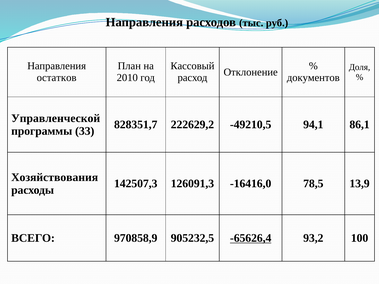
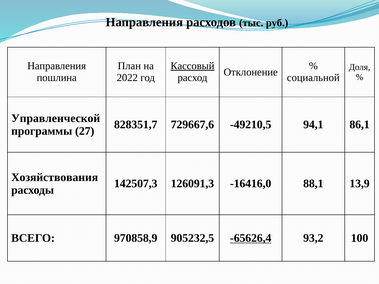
Кассовый underline: none -> present (192, 66)
остатков: остатков -> пошлина (57, 78)
2010: 2010 -> 2022 (127, 78)
документов: документов -> социальной (313, 78)
222629,2: 222629,2 -> 729667,6 (192, 125)
33: 33 -> 27 (85, 131)
78,5: 78,5 -> 88,1 (313, 184)
